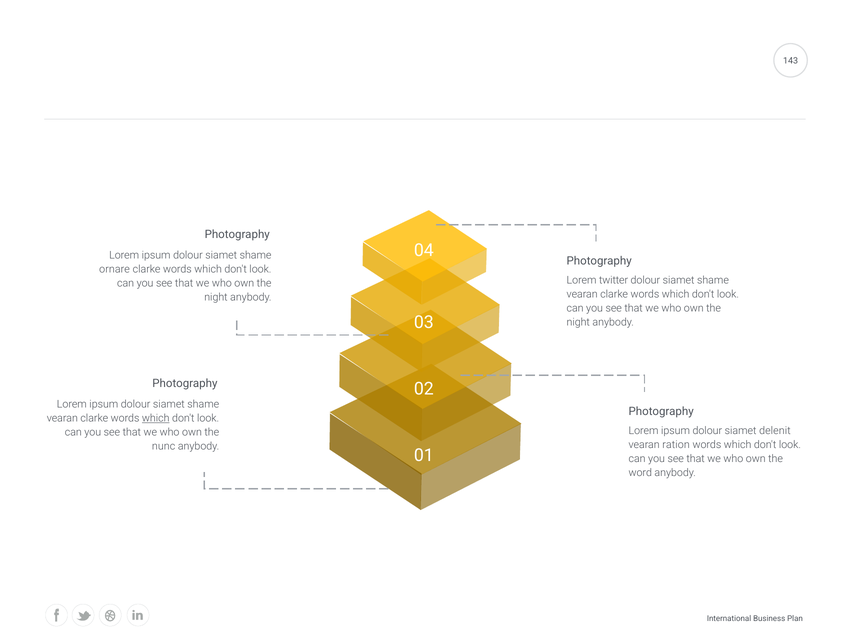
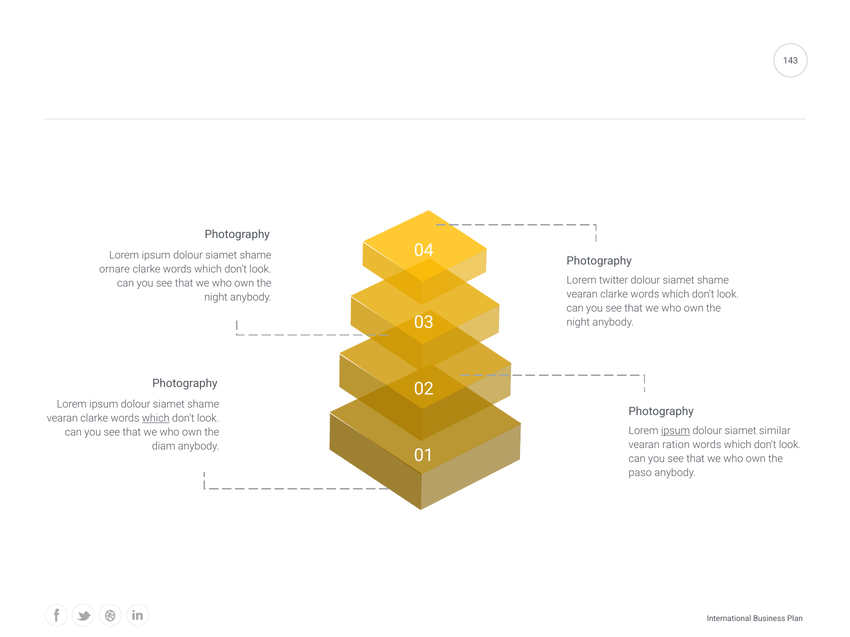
ipsum underline: none -> present (675, 431)
delenit: delenit -> similar (775, 431)
nunc: nunc -> diam (164, 446)
word: word -> paso (640, 473)
